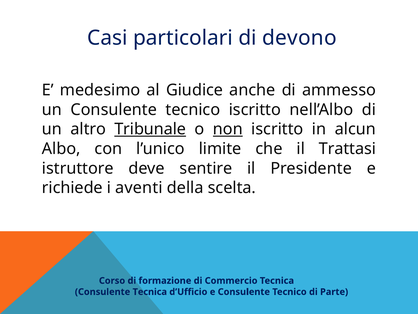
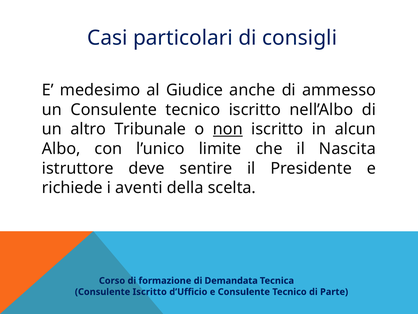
devono: devono -> consigli (300, 38)
Tribunale underline: present -> none (150, 129)
Trattasi: Trattasi -> Nascita (347, 149)
Commercio: Commercio -> Demandata (231, 280)
Consulente Tecnica: Tecnica -> Iscritto (150, 291)
